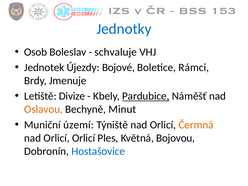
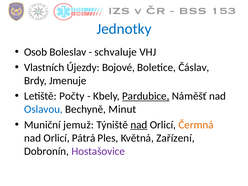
Jednotek: Jednotek -> Vlastních (44, 67)
Rámci: Rámci -> Čáslav (194, 67)
Divize: Divize -> Počty (72, 96)
Oslavou colour: orange -> blue (43, 109)
území: území -> jemuž (79, 125)
nad underline: none -> present (139, 125)
Orlicí Orlicí: Orlicí -> Pátrá (84, 138)
Bojovou: Bojovou -> Zařízení (175, 138)
Hostašovice colour: blue -> purple (98, 151)
